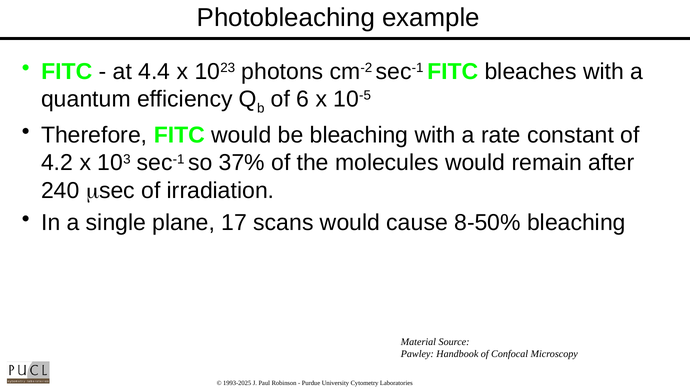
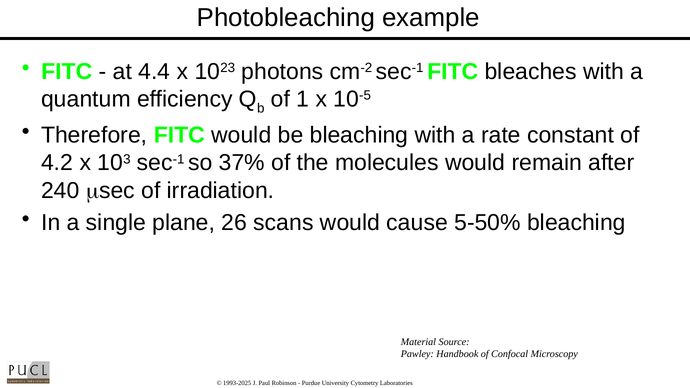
6: 6 -> 1 (303, 99)
17: 17 -> 26 (234, 223)
8-50%: 8-50% -> 5-50% (487, 223)
